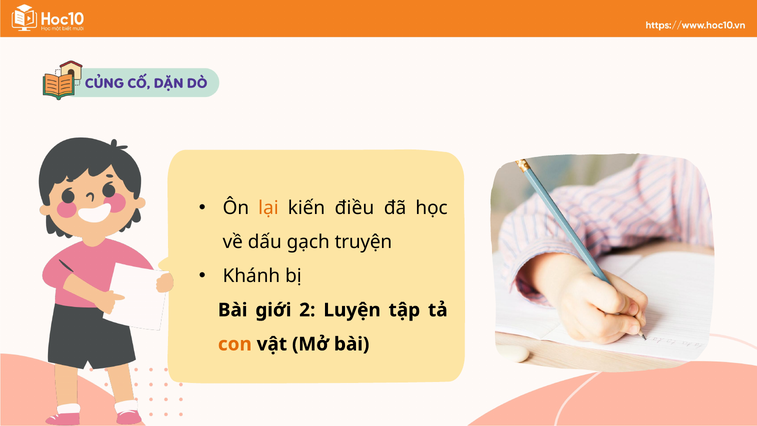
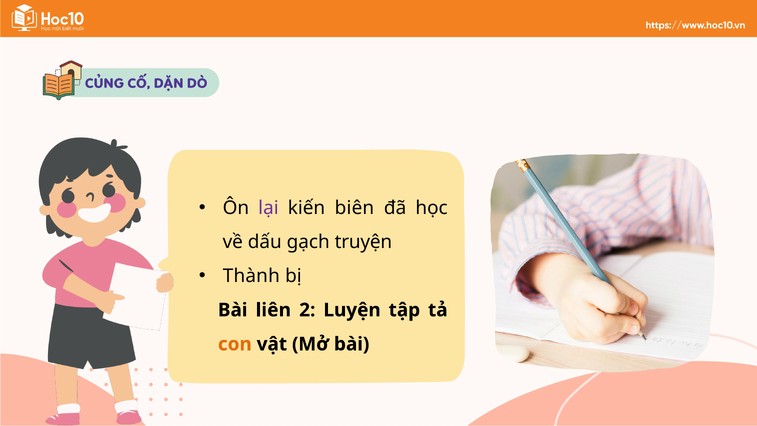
lại colour: orange -> purple (268, 208)
điều: điều -> biên (354, 208)
Khánh: Khánh -> Thành (251, 276)
giới: giới -> liên (273, 310)
